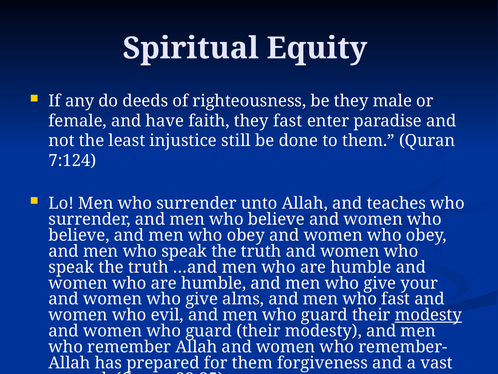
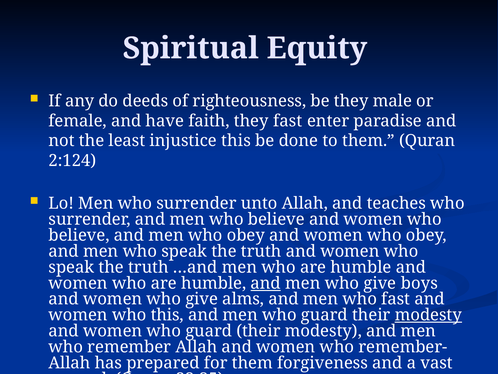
injustice still: still -> this (236, 141)
7:124: 7:124 -> 2:124 (72, 161)
and underline: none -> present (266, 283)
your: your -> boys (419, 283)
who evil: evil -> this (167, 315)
